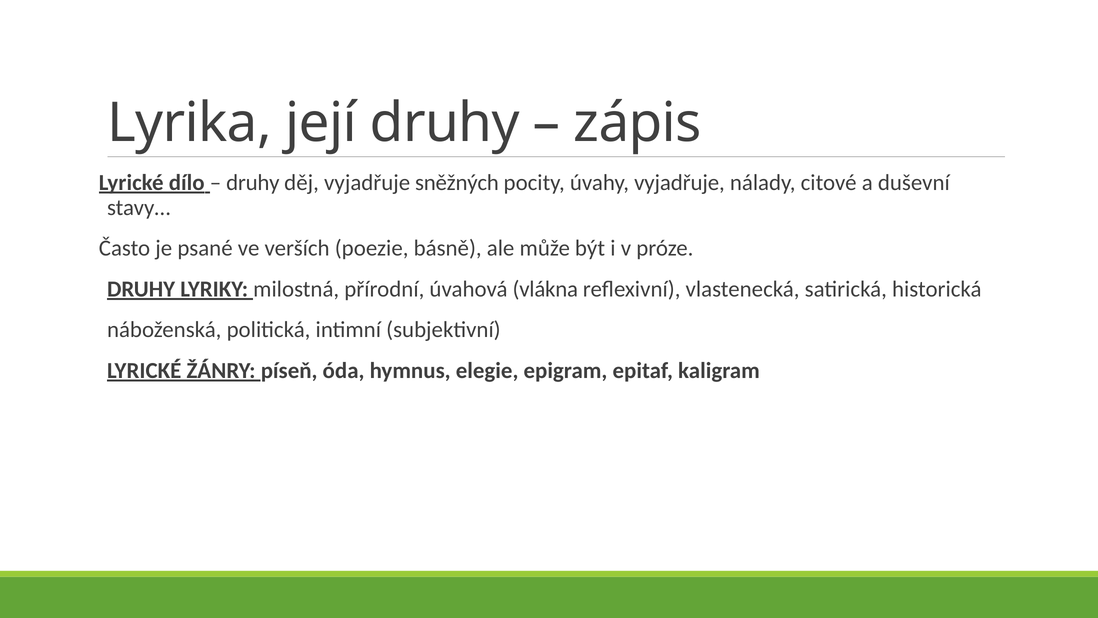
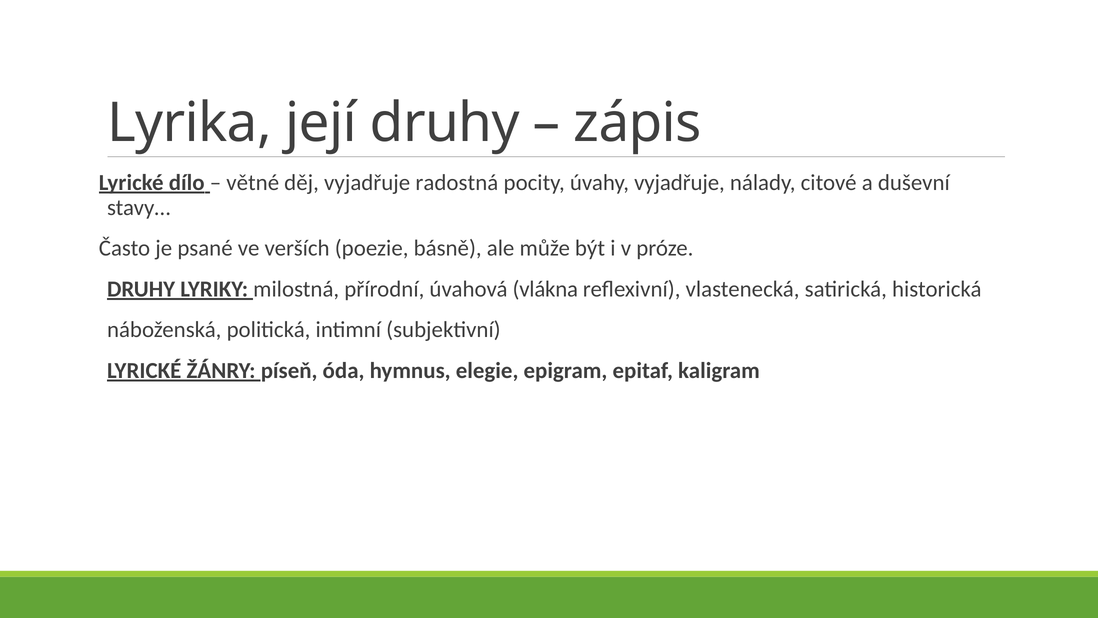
druhy: druhy -> větné (253, 183)
sněžných: sněžných -> radostná (457, 183)
